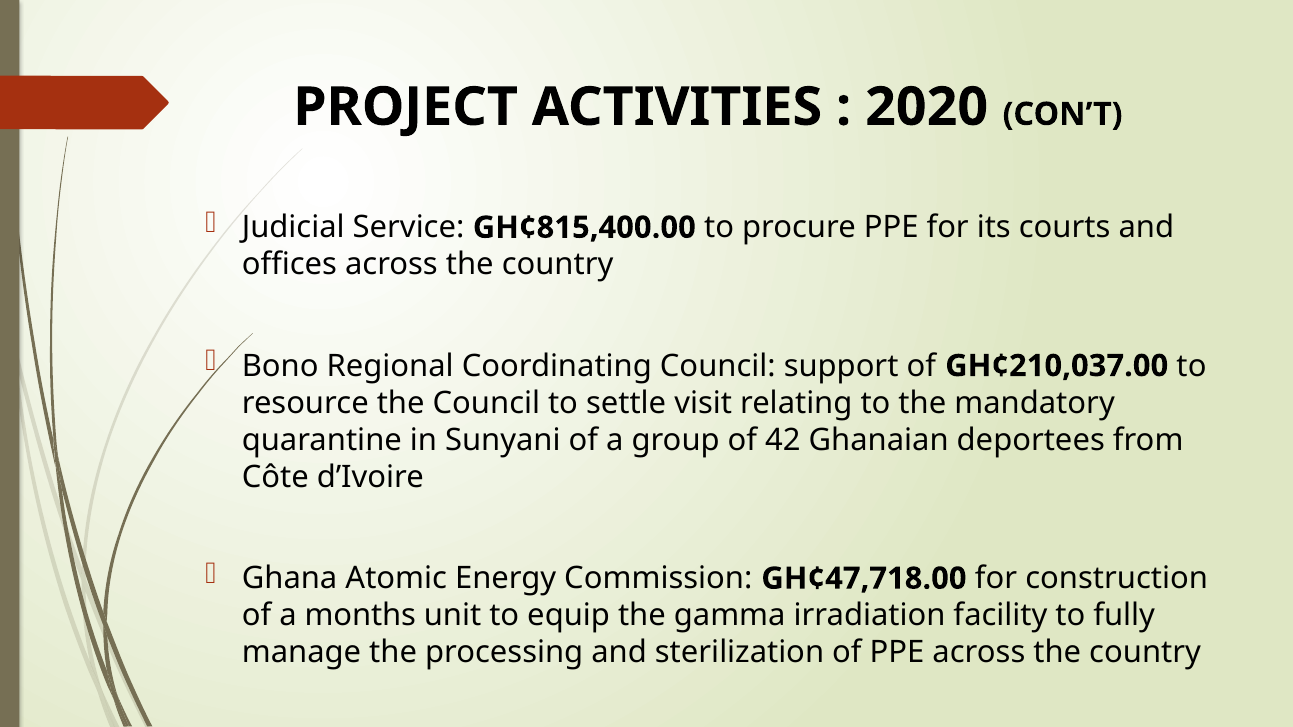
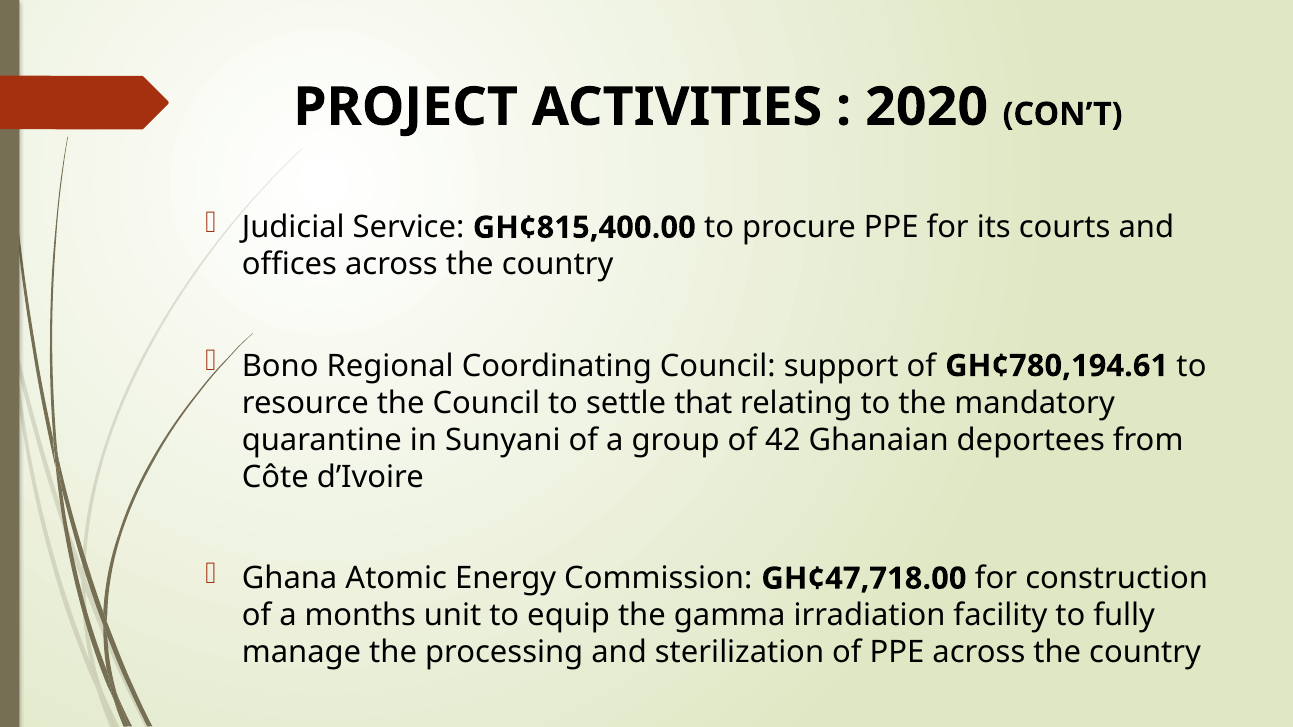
GH¢210,037.00: GH¢210,037.00 -> GH¢780,194.61 (1057, 366)
visit: visit -> that (703, 403)
